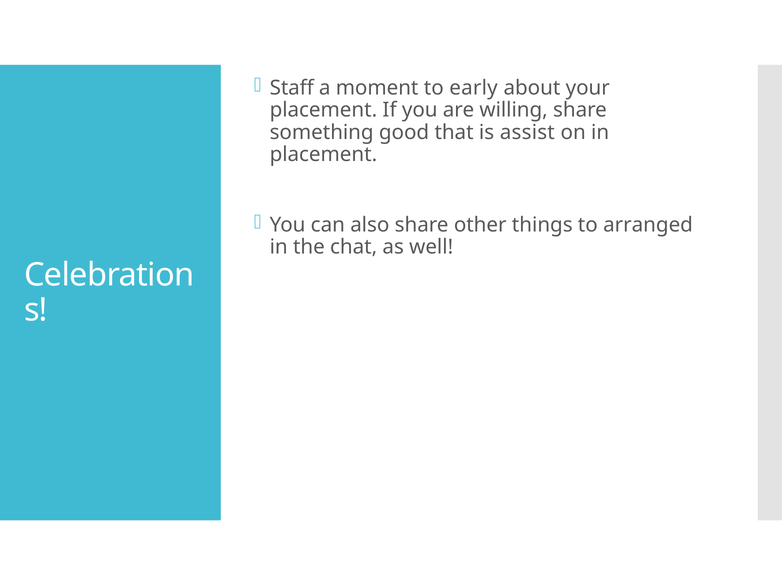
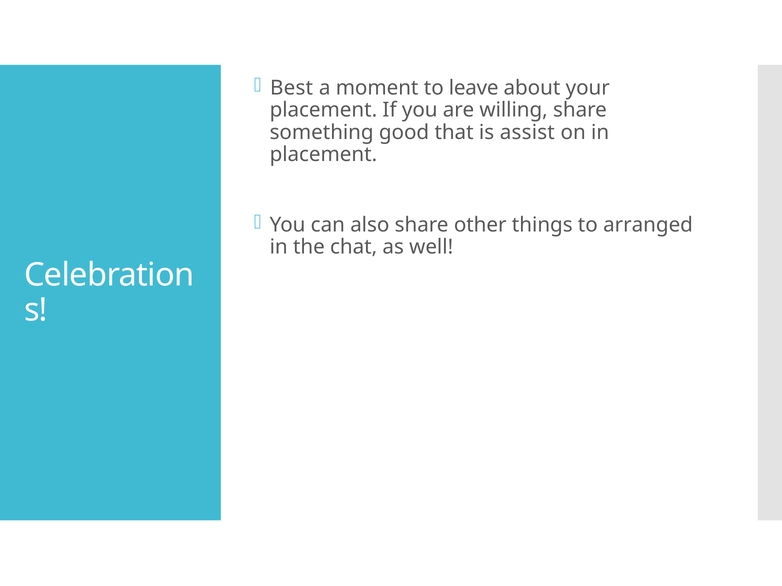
Staff: Staff -> Best (292, 88)
early: early -> leave (474, 88)
